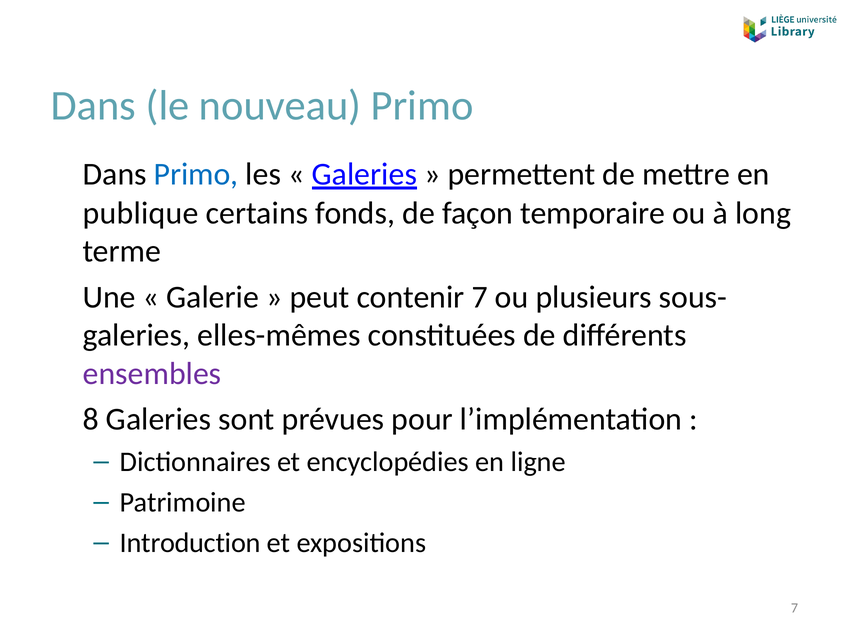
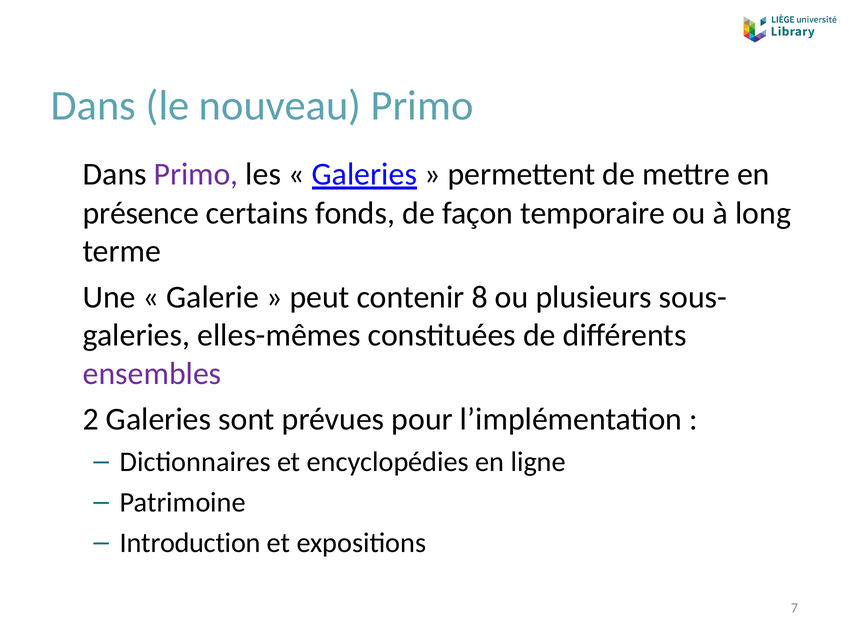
Primo colour: blue -> purple (196, 174)
publique: publique -> présence (141, 213)
contenir 7: 7 -> 8 (480, 297)
8: 8 -> 2 (91, 419)
